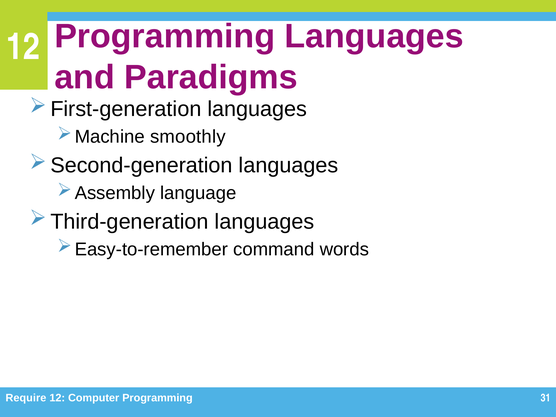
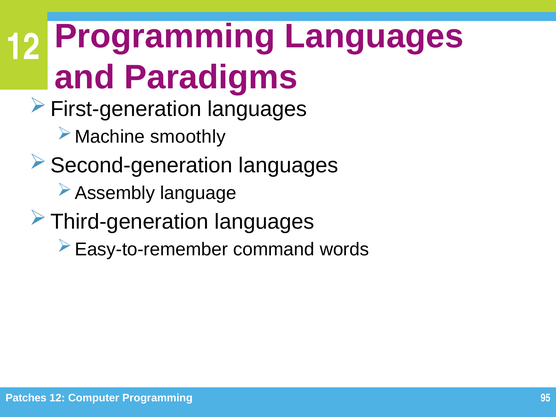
Require: Require -> Patches (26, 398)
31: 31 -> 95 (546, 398)
